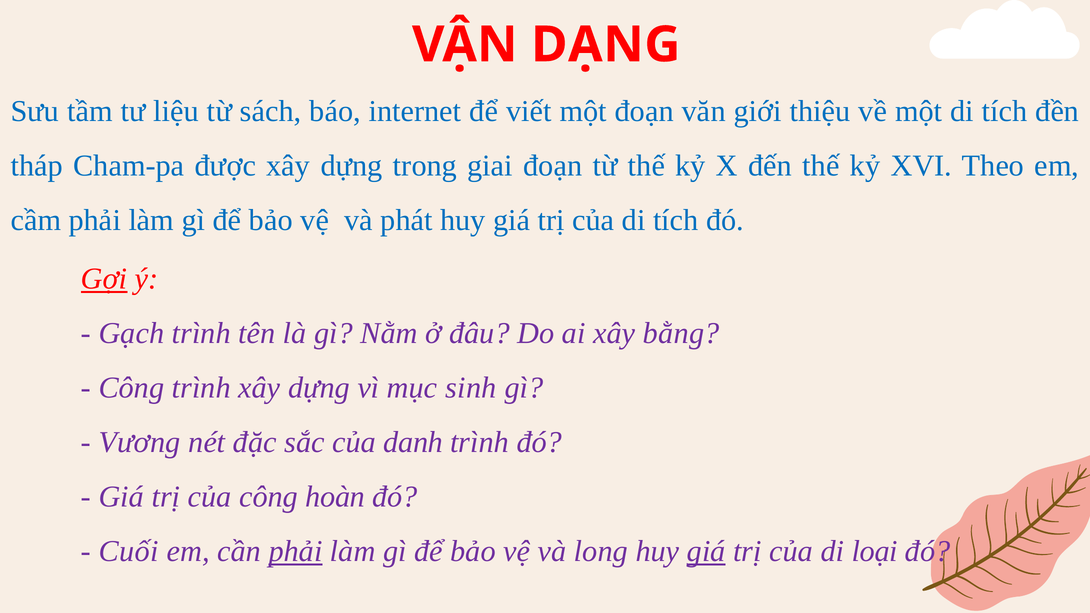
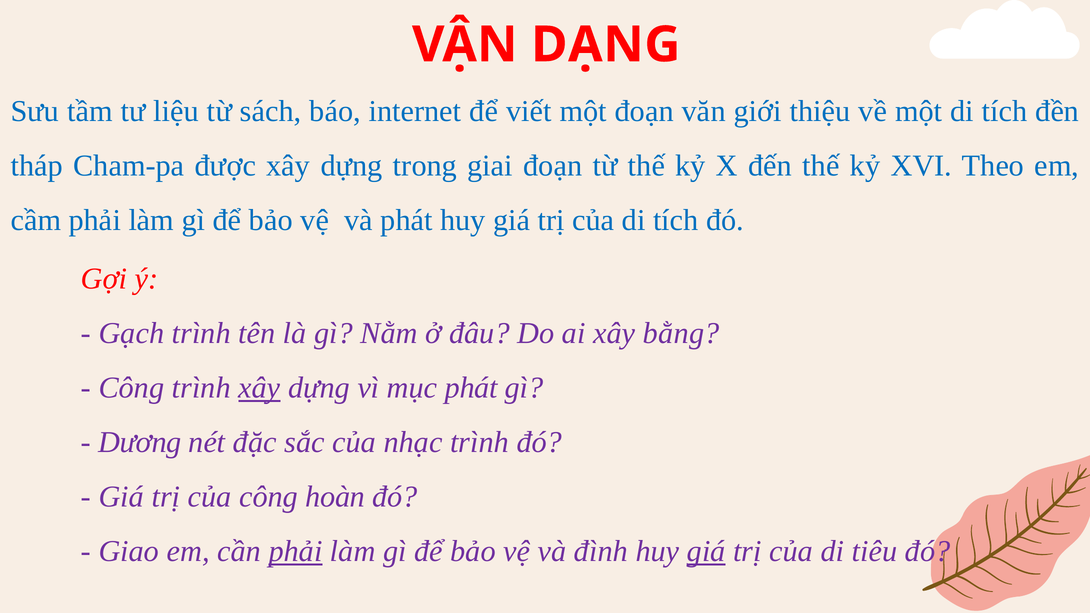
Gợi underline: present -> none (104, 279)
xây underline: none -> present (259, 388)
mục sinh: sinh -> phát (471, 388)
Vương: Vương -> Dương (140, 443)
danh: danh -> nhạc (413, 443)
Cuối: Cuối -> Giao (129, 552)
long: long -> đình (601, 552)
loại: loại -> tiêu (875, 552)
